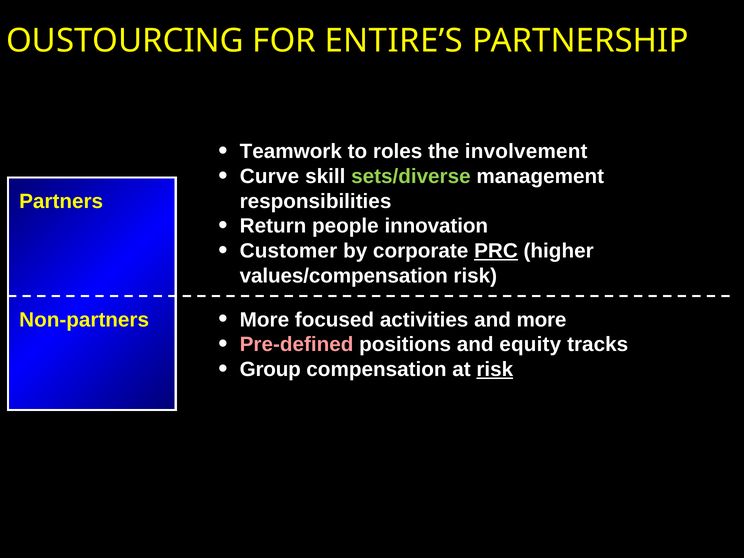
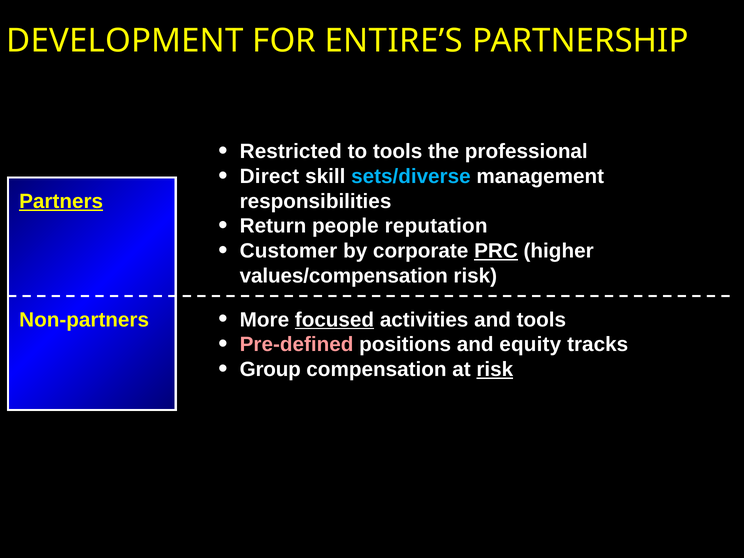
OUSTOURCING: OUSTOURCING -> DEVELOPMENT (125, 41)
Teamwork: Teamwork -> Restricted (291, 152)
to roles: roles -> tools (398, 152)
involvement: involvement -> professional (526, 152)
Curve: Curve -> Direct (269, 176)
sets/diverse colour: light green -> light blue (411, 176)
Partners underline: none -> present (61, 201)
innovation: innovation -> reputation (436, 226)
focused underline: none -> present (334, 320)
and more: more -> tools (541, 320)
